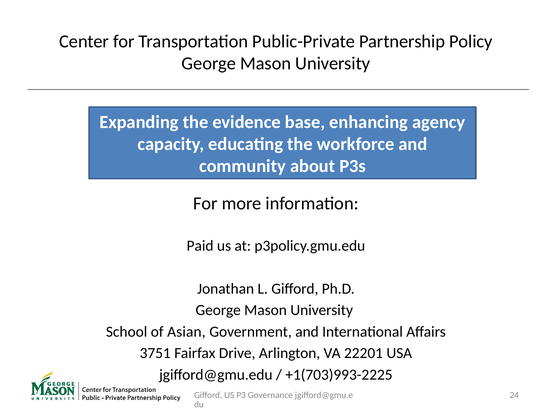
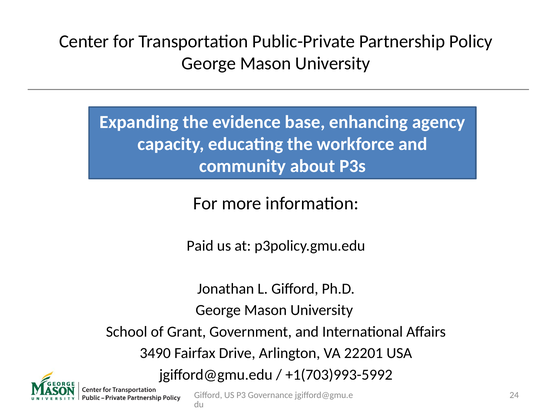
Asian: Asian -> Grant (187, 332)
3751: 3751 -> 3490 (155, 353)
+1(703)993-2225: +1(703)993-2225 -> +1(703)993-5992 (339, 375)
